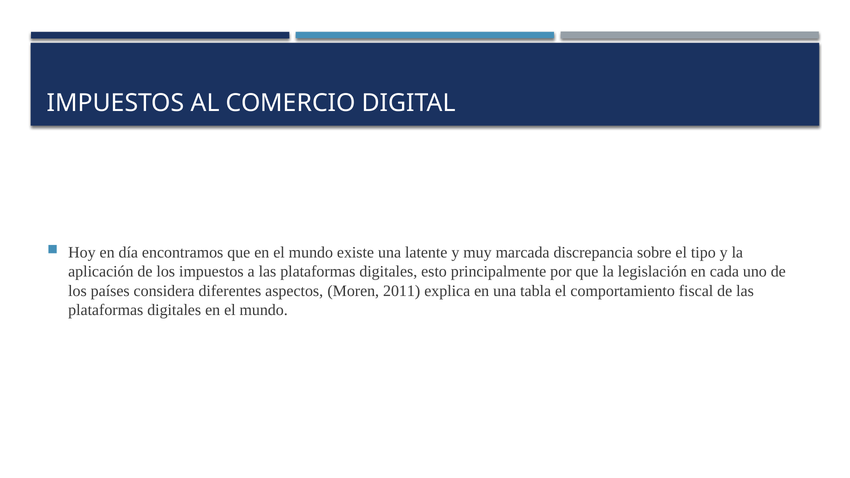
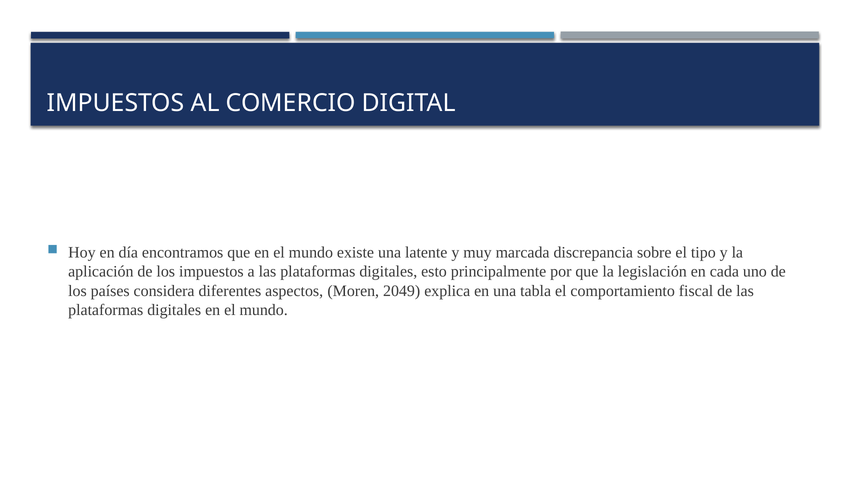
2011: 2011 -> 2049 (402, 291)
